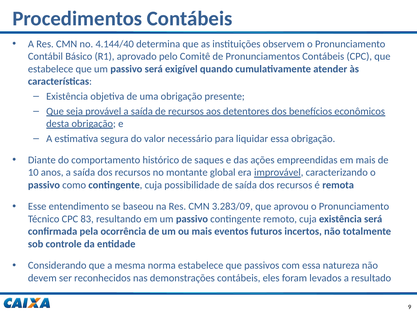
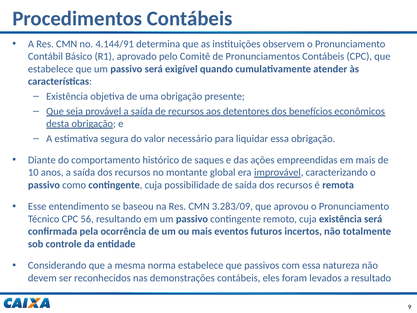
4.144/40: 4.144/40 -> 4.144/91 (115, 44)
83: 83 -> 56 (87, 219)
